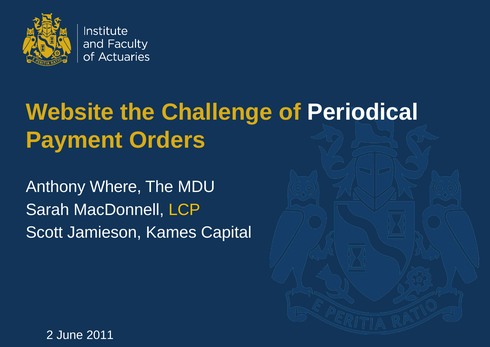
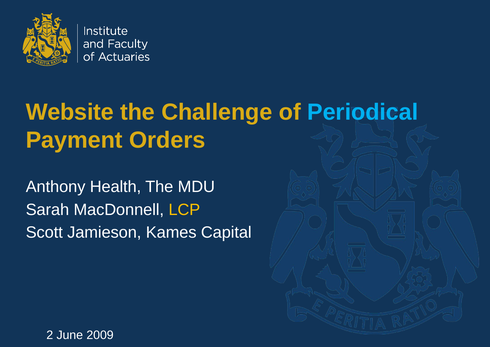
Periodical colour: white -> light blue (363, 112)
Where: Where -> Health (115, 186)
2011: 2011 -> 2009 (100, 335)
